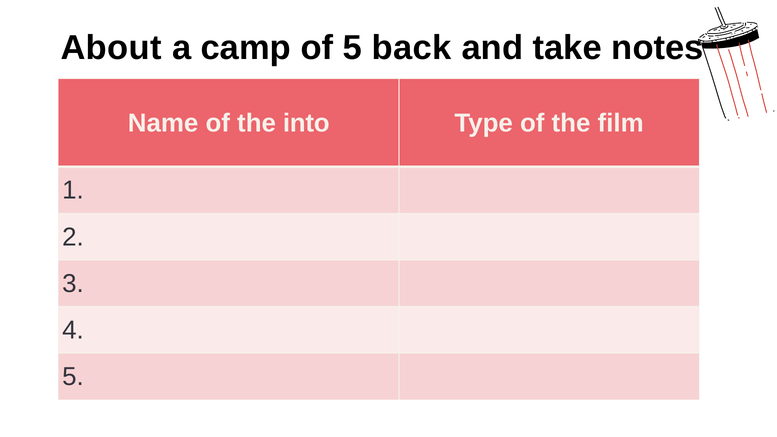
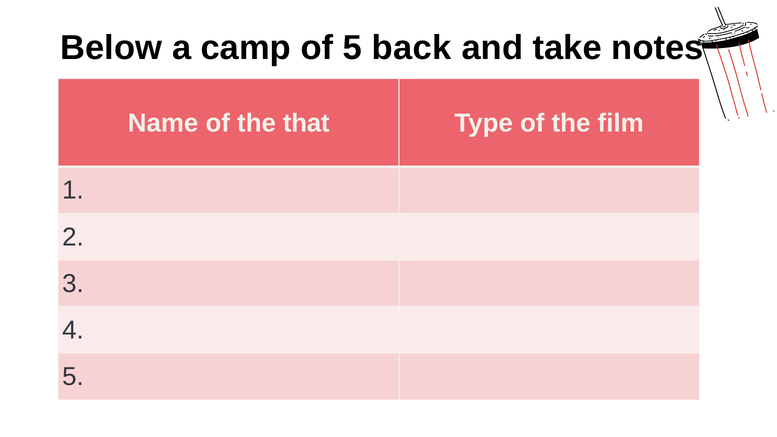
About: About -> Below (111, 48)
into: into -> that (306, 123)
